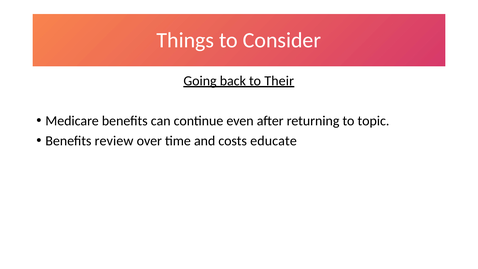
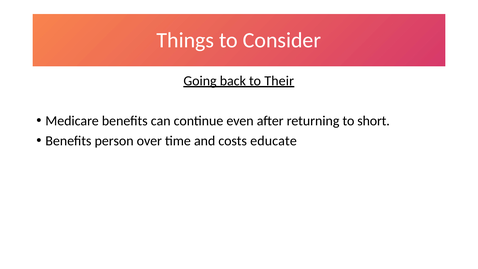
topic: topic -> short (374, 121)
review: review -> person (114, 141)
